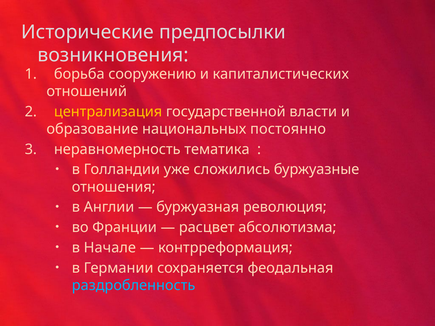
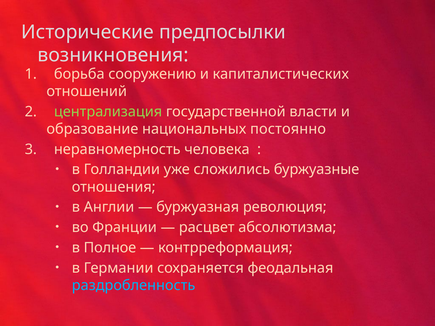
централизация colour: yellow -> light green (108, 112)
тематика: тематика -> человека (217, 149)
Начале: Начале -> Полное (110, 248)
